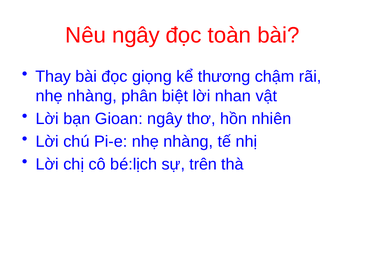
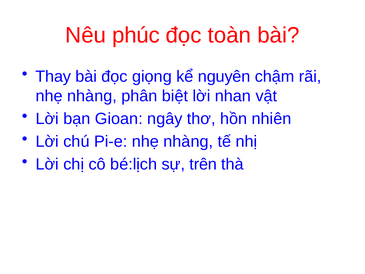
Nêu ngây: ngây -> phúc (136, 35)
thương: thương -> nguyên (224, 77)
